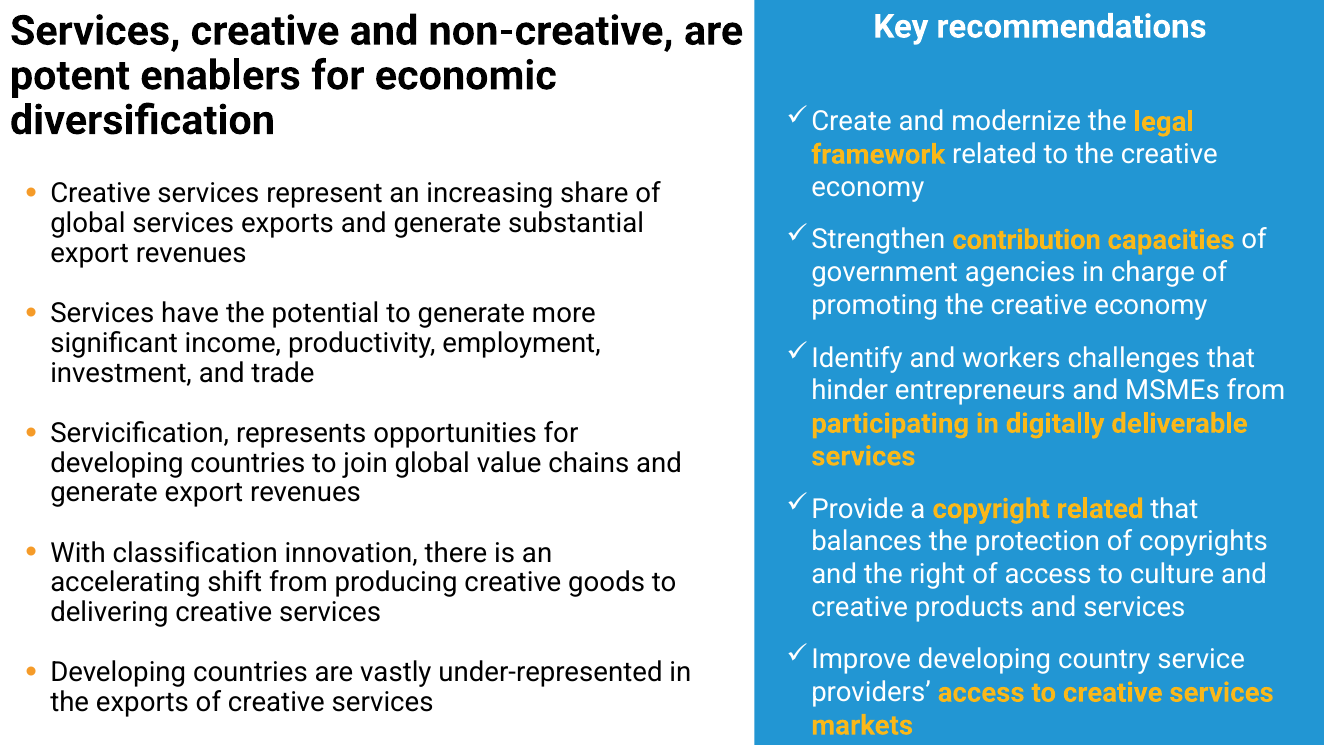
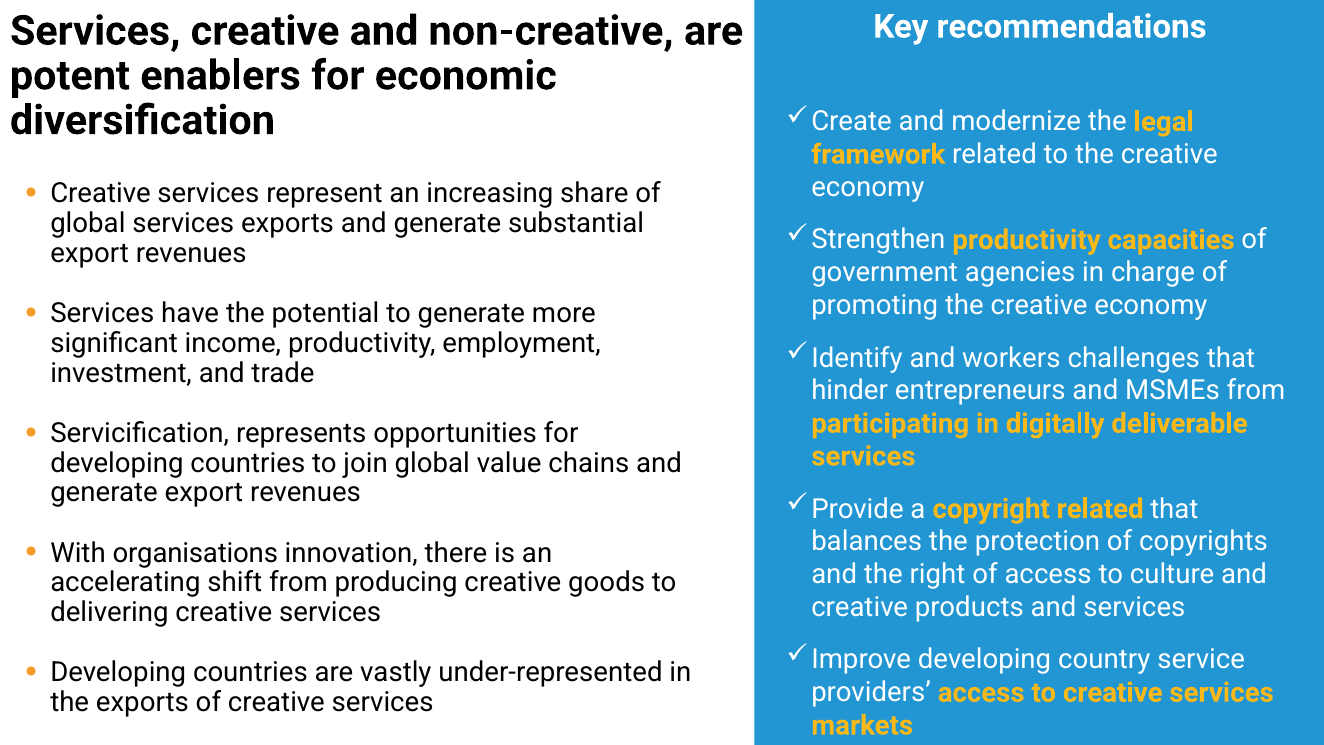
contribution: contribution -> productivity (1026, 240)
classification: classification -> organisations (195, 553)
